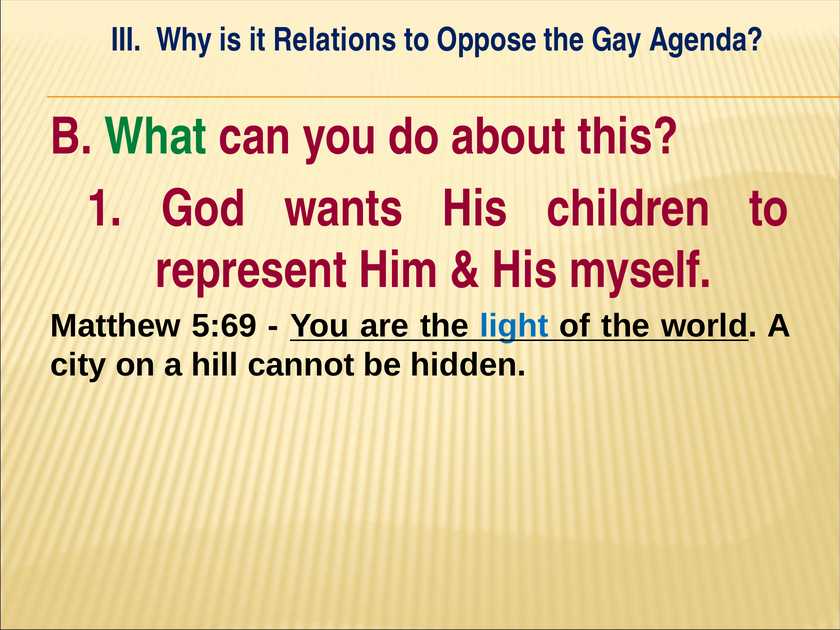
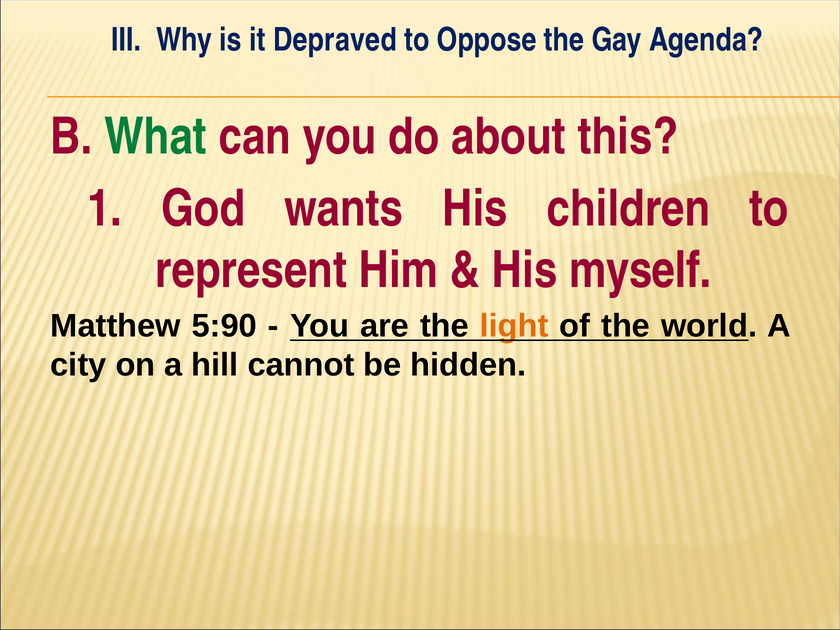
Relations: Relations -> Depraved (335, 40)
5:69: 5:69 -> 5:90 (224, 326)
light colour: blue -> orange (514, 326)
